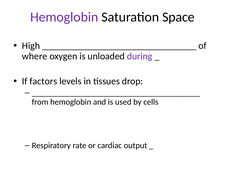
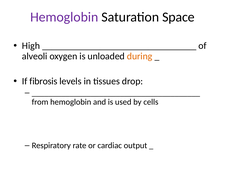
where: where -> alveoli (35, 56)
during colour: purple -> orange (140, 56)
factors: factors -> fibrosis (43, 81)
